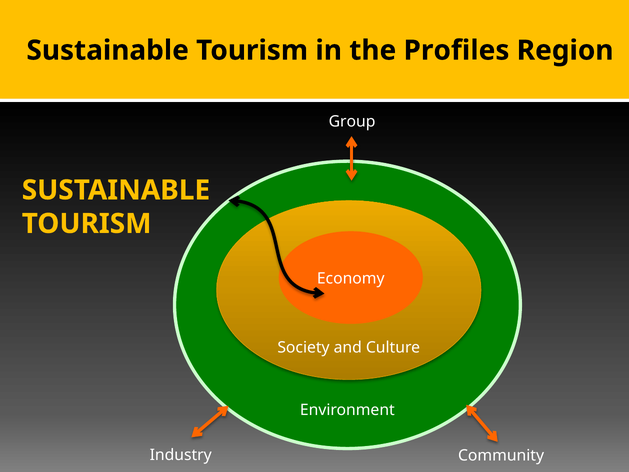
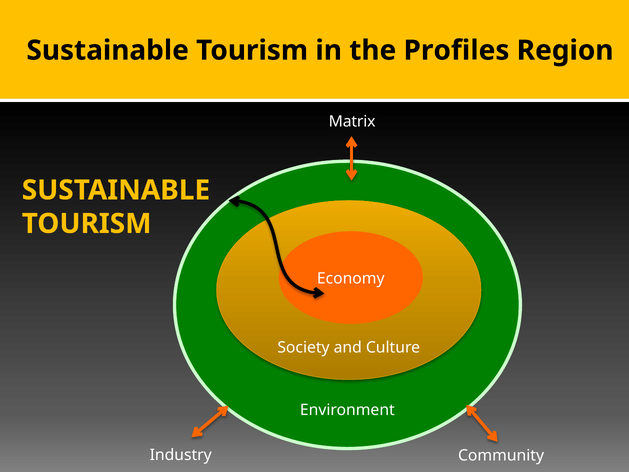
Group: Group -> Matrix (352, 121)
